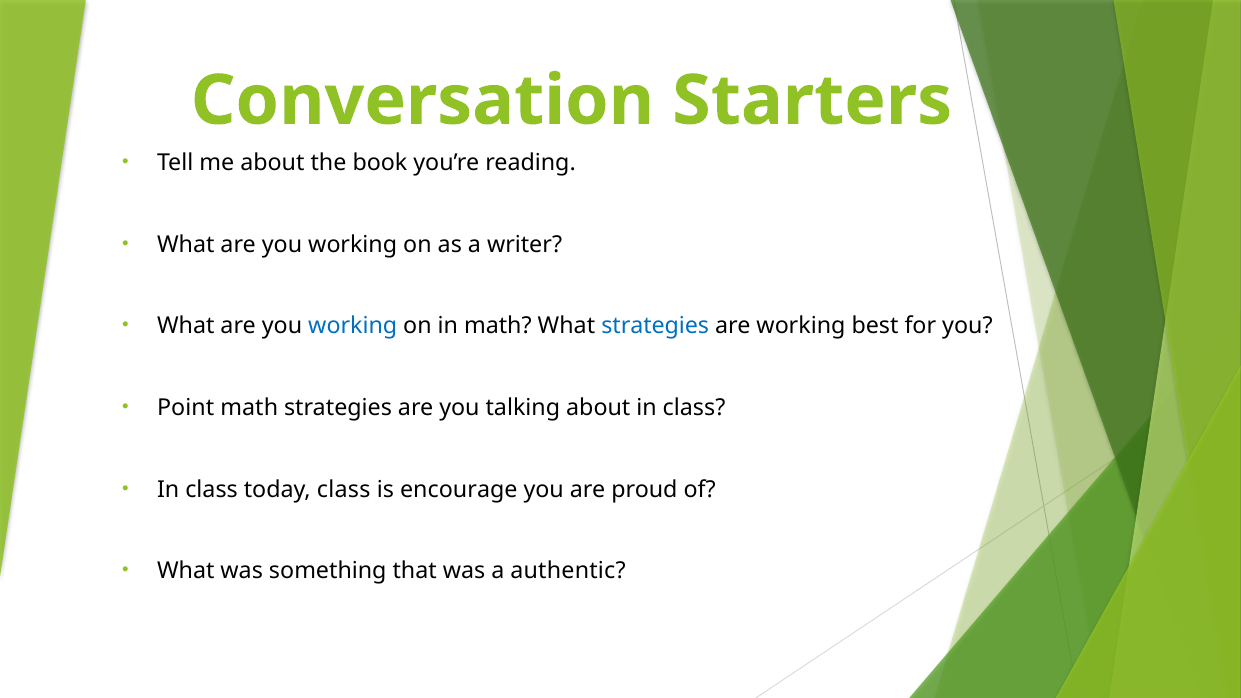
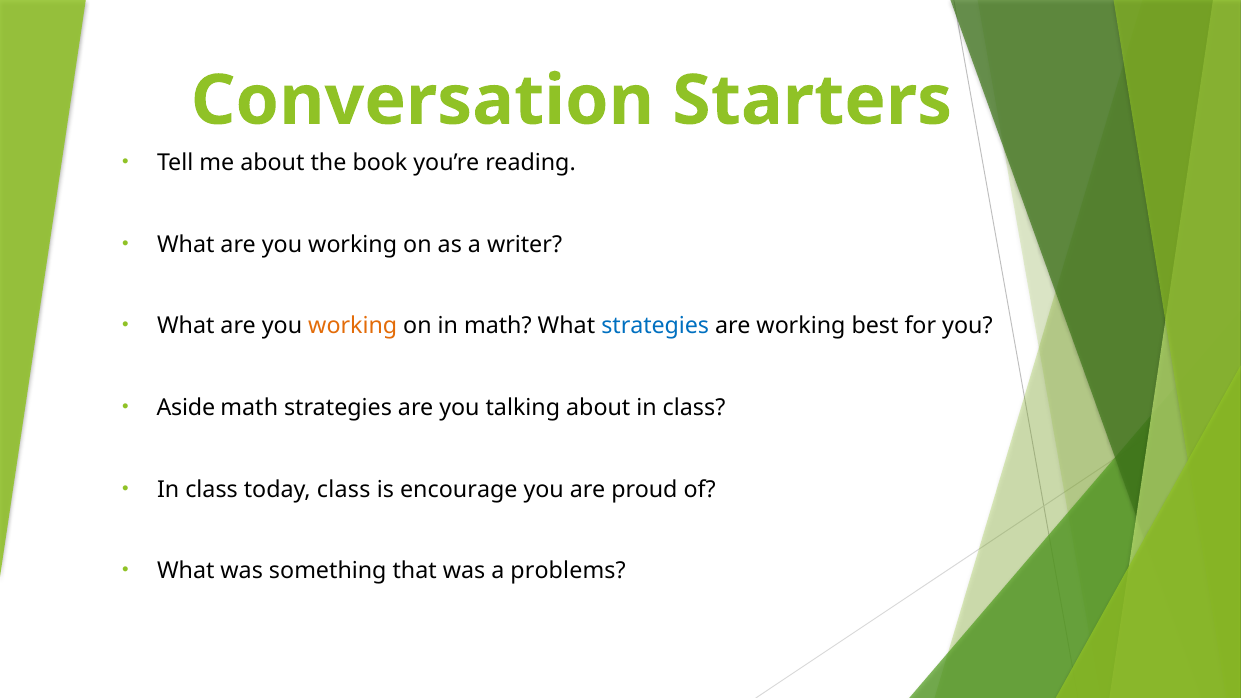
working colour: blue -> orange (353, 326)
Point: Point -> Aside (186, 408)
authentic: authentic -> problems (568, 571)
